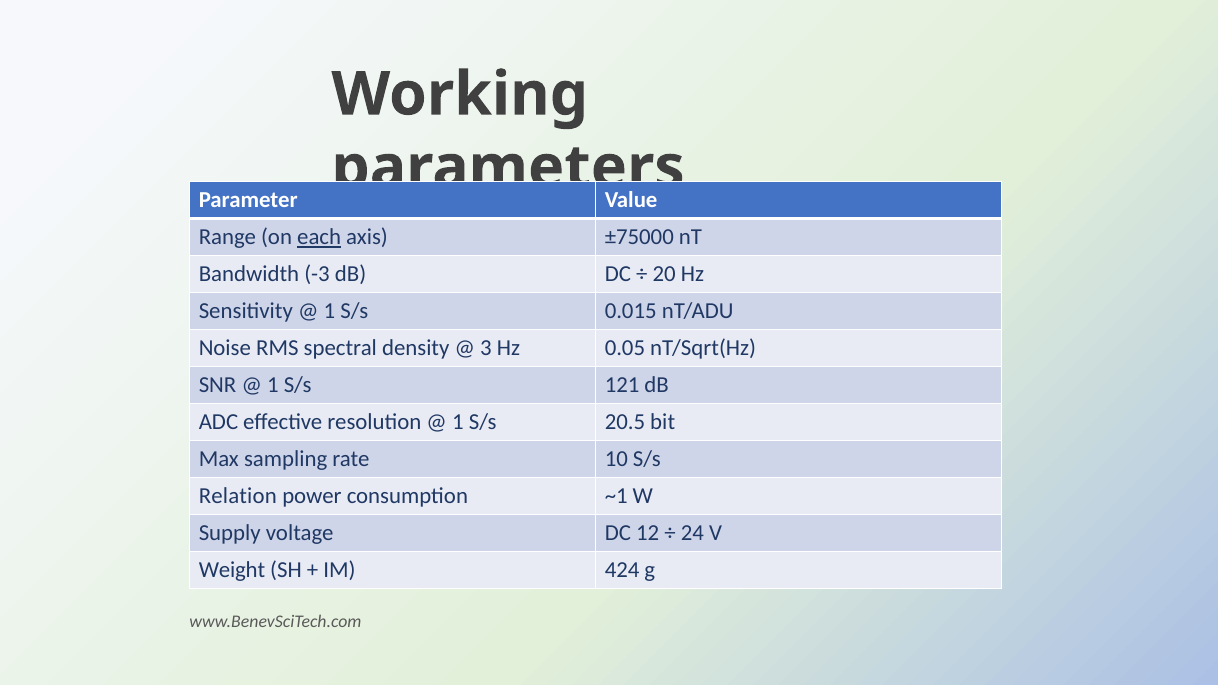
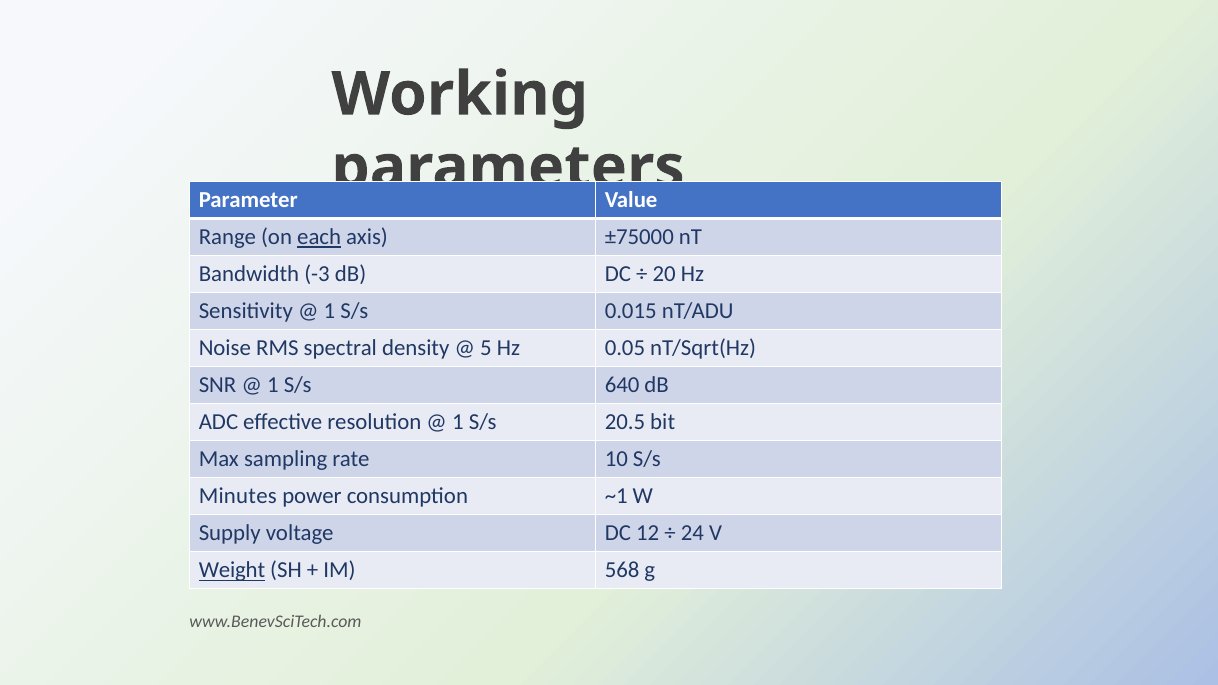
3: 3 -> 5 (486, 348)
121: 121 -> 640 (622, 385)
Relation: Relation -> Minutes (238, 496)
Weight underline: none -> present (232, 571)
424: 424 -> 568 (622, 571)
